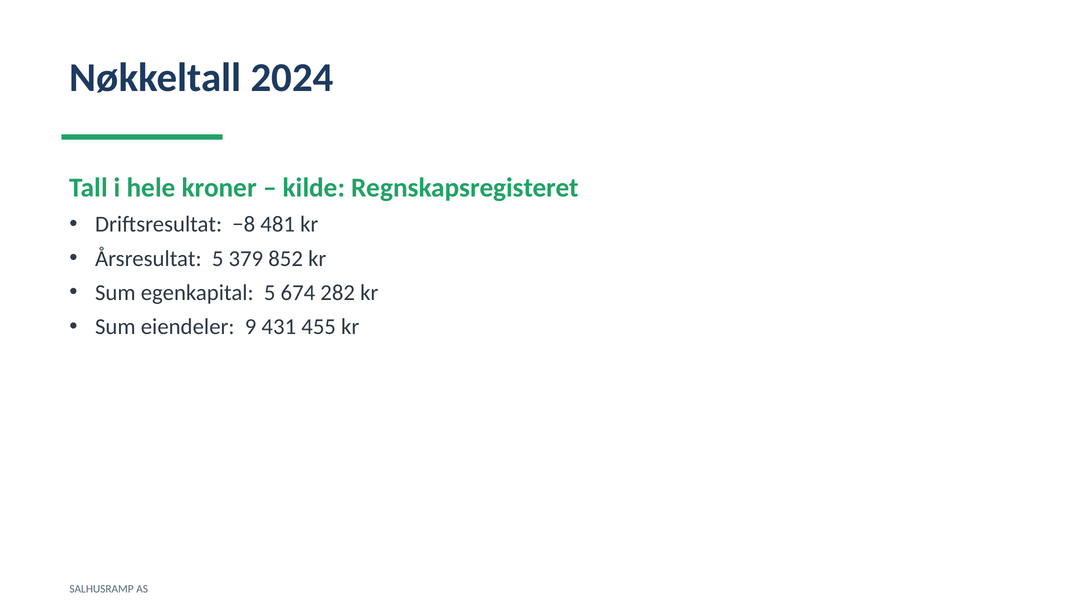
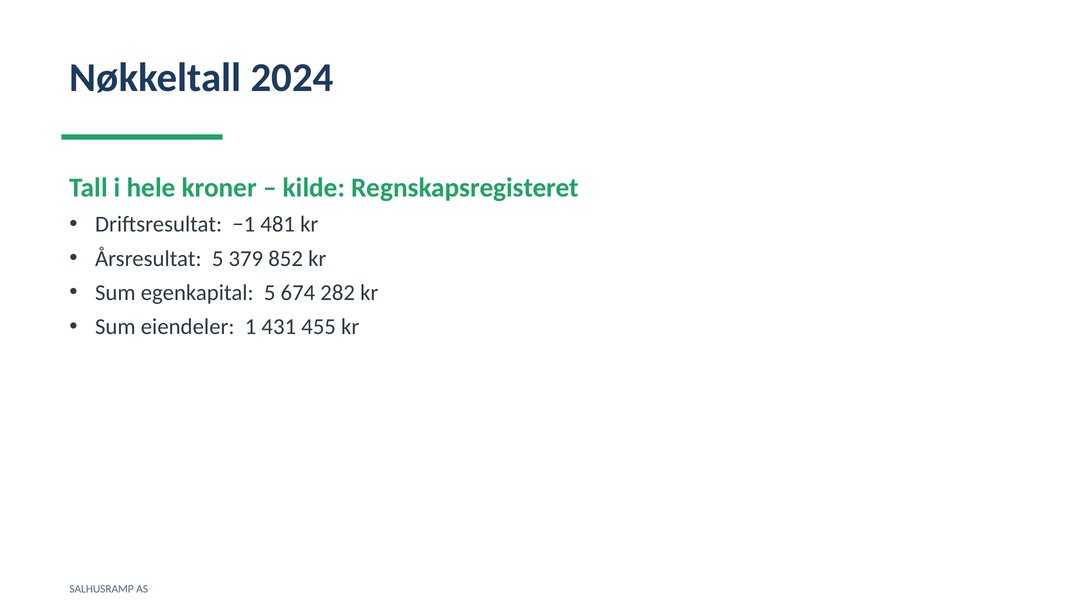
−8: −8 -> −1 (244, 225)
9: 9 -> 1 (251, 327)
